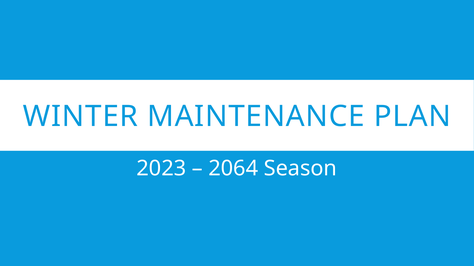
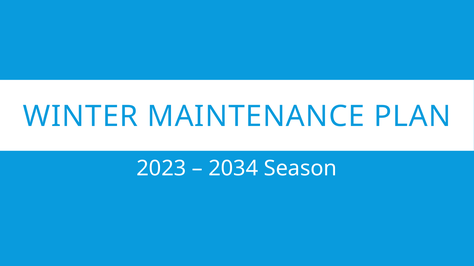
2064: 2064 -> 2034 (233, 169)
